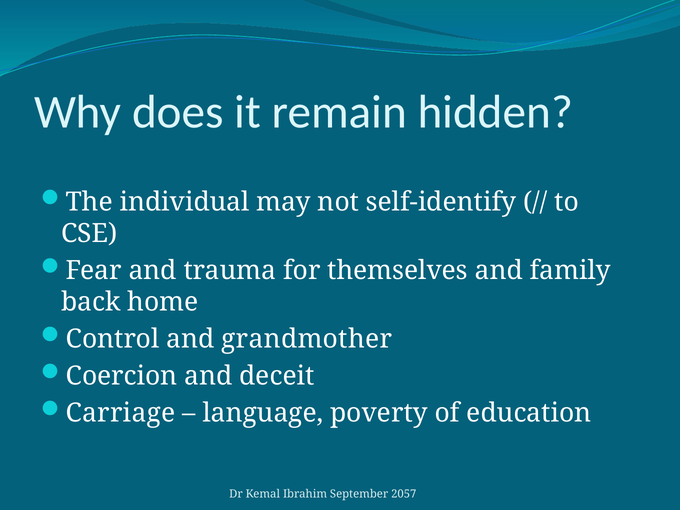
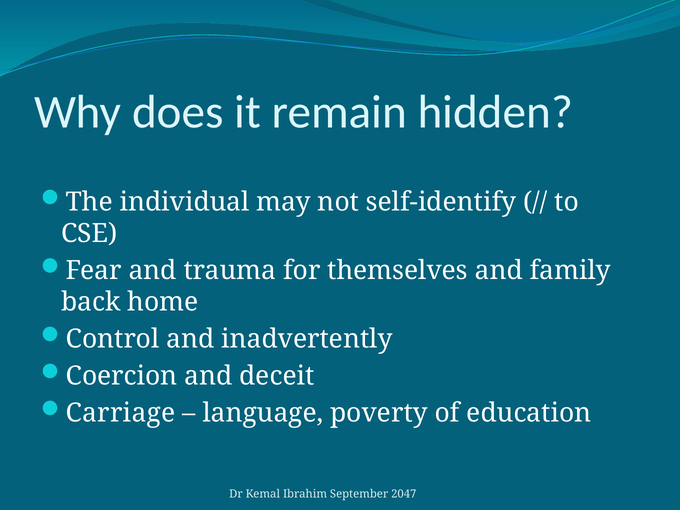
grandmother: grandmother -> inadvertently (307, 339)
2057: 2057 -> 2047 (404, 494)
